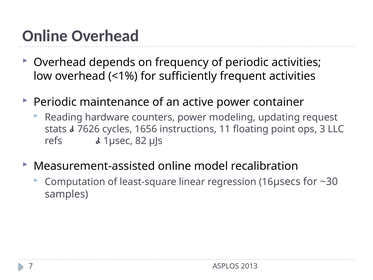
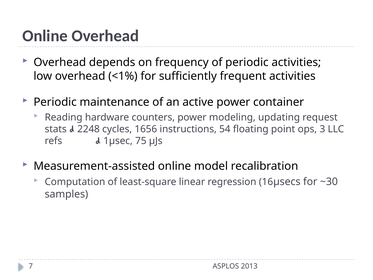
7626: 7626 -> 2248 (89, 129)
11: 11 -> 54 (225, 129)
82: 82 -> 75 (141, 141)
